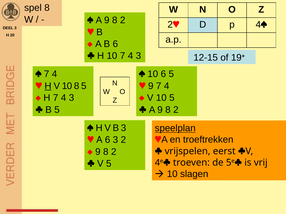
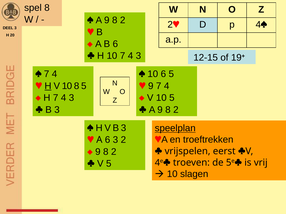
5: 5 -> 3 (57, 110)
